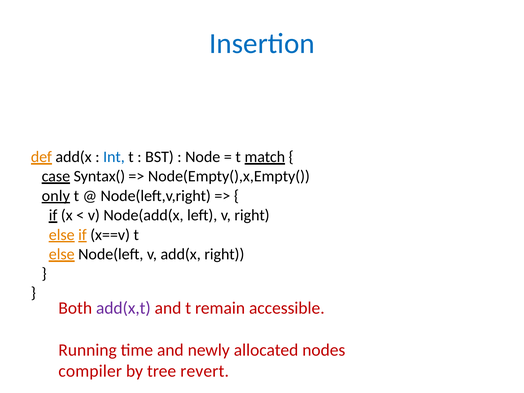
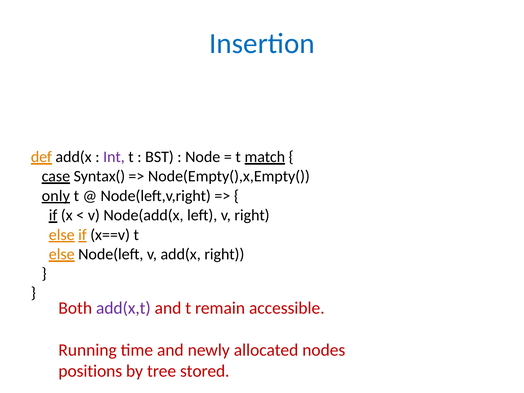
Int colour: blue -> purple (114, 157)
compiler: compiler -> positions (90, 371)
revert: revert -> stored (205, 371)
